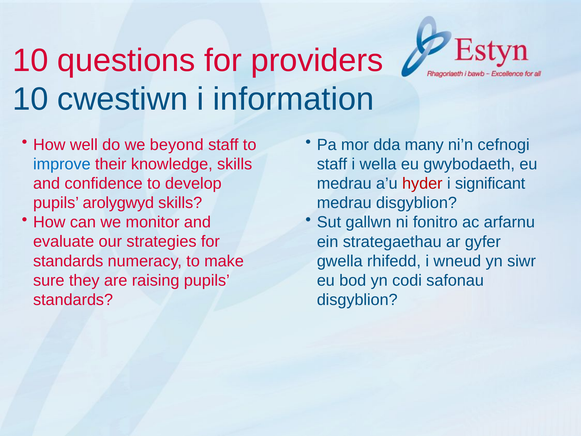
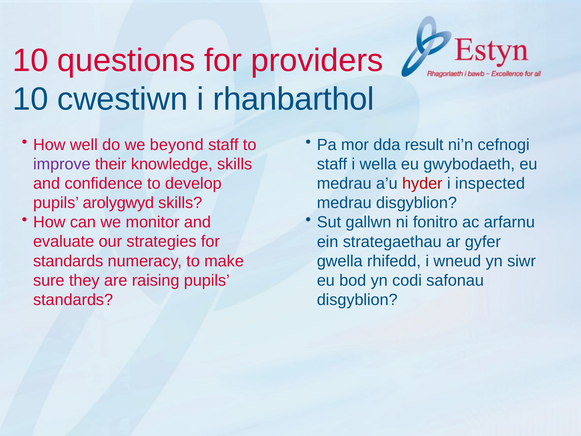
information: information -> rhanbarthol (294, 99)
many: many -> result (424, 145)
improve colour: blue -> purple (62, 164)
significant: significant -> inspected (490, 183)
